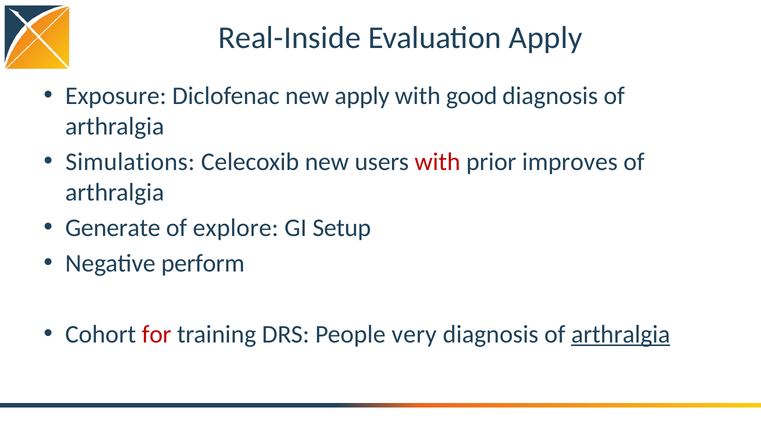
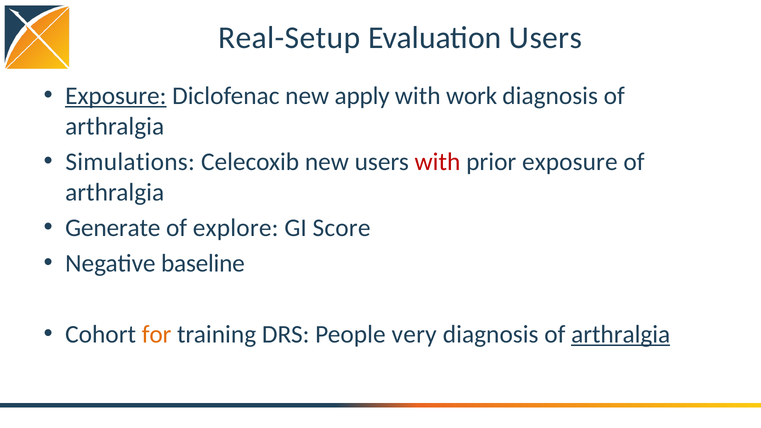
Real-Inside: Real-Inside -> Real-Setup (289, 38)
Evaluation Apply: Apply -> Users (545, 38)
Exposure underline: none -> present (116, 96)
good: good -> work (472, 96)
prior improves: improves -> exposure (570, 162)
Setup: Setup -> Score (342, 228)
perform: perform -> baseline (203, 263)
for colour: red -> orange (157, 334)
